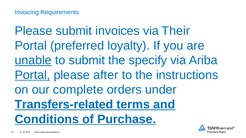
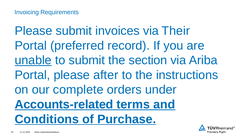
loyalty: loyalty -> record (129, 46)
specify: specify -> section (148, 60)
Portal underline: present -> none (32, 75)
Transfers-related: Transfers-related -> Accounts-related (64, 105)
